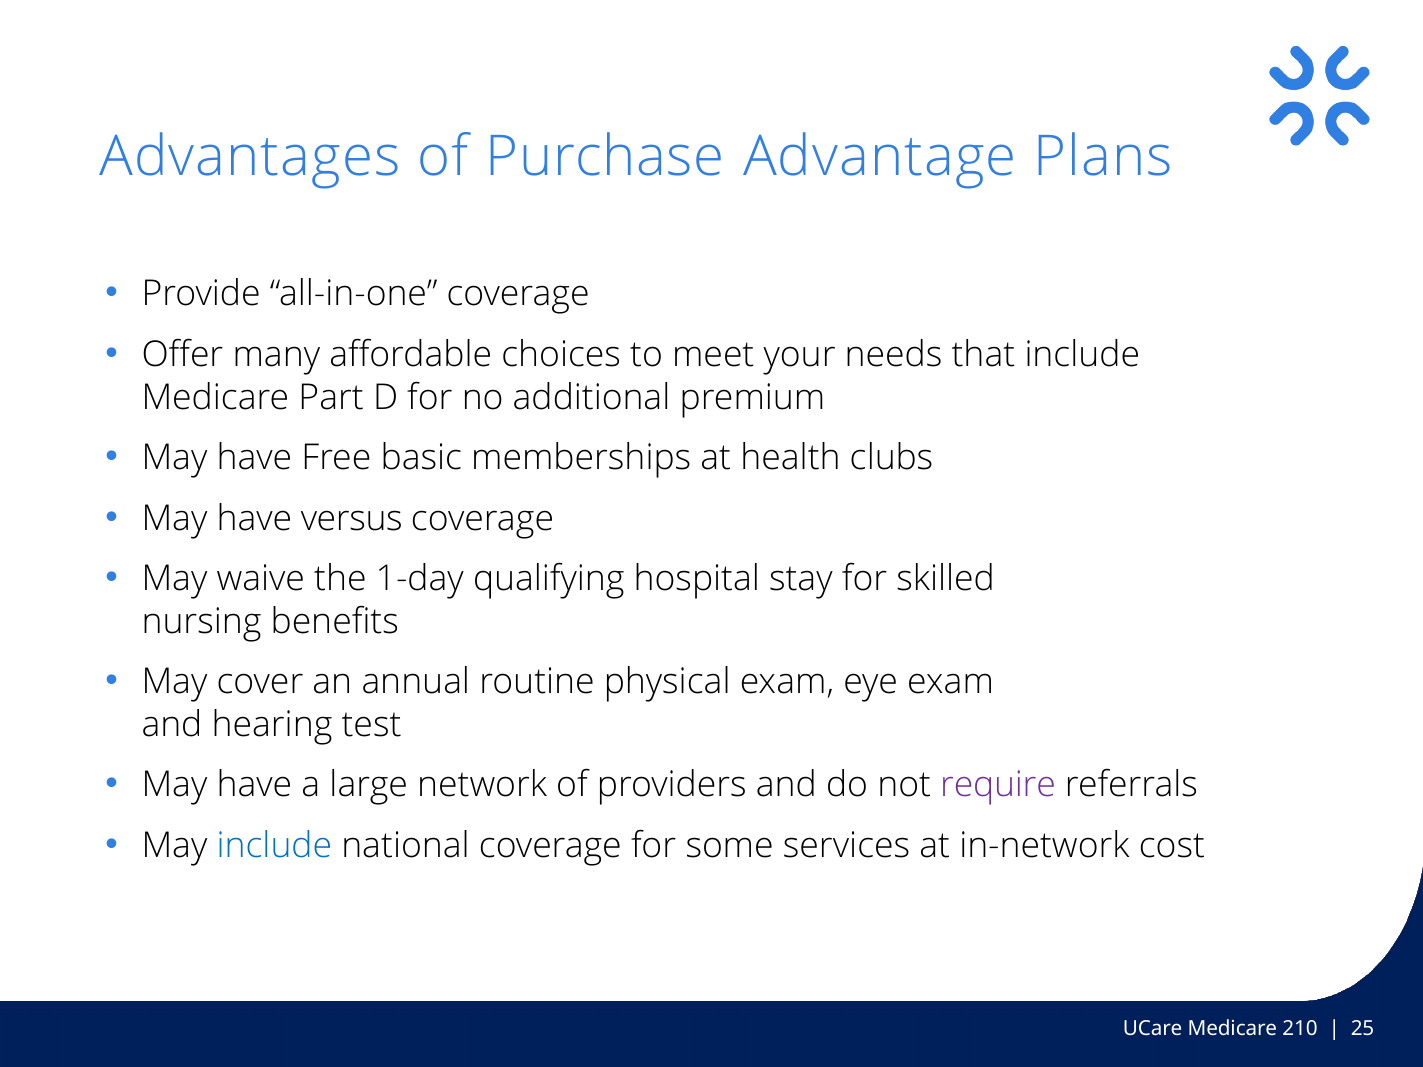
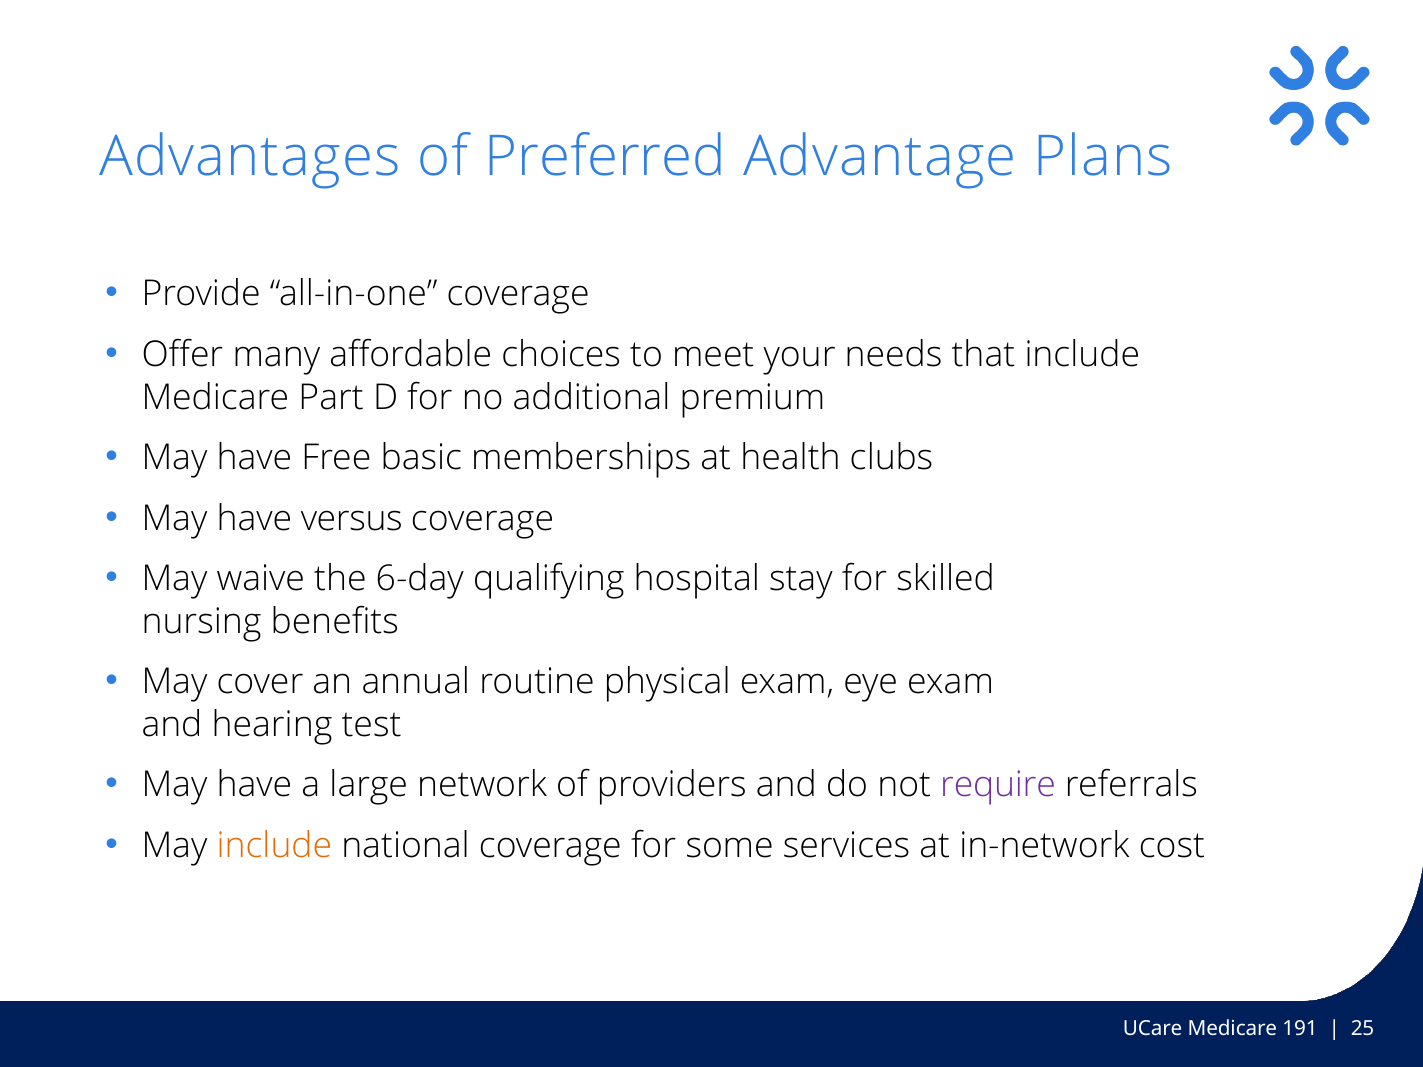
Purchase: Purchase -> Preferred (606, 157)
1-day: 1-day -> 6-day (420, 579)
include colour: blue -> orange (274, 846)
210: 210 -> 191 (1300, 1029)
